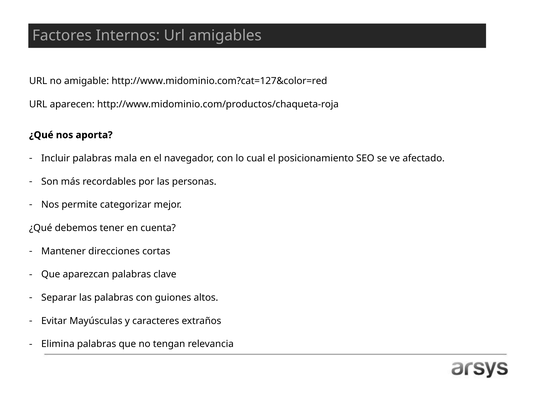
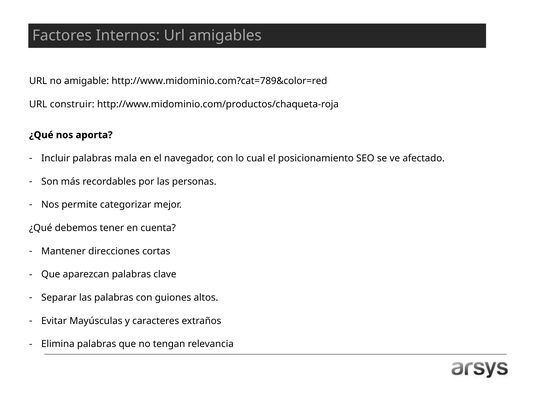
http://www.midominio.com?cat=127&color=red: http://www.midominio.com?cat=127&color=red -> http://www.midominio.com?cat=789&color=red (219, 81)
aparecen: aparecen -> construir (72, 104)
